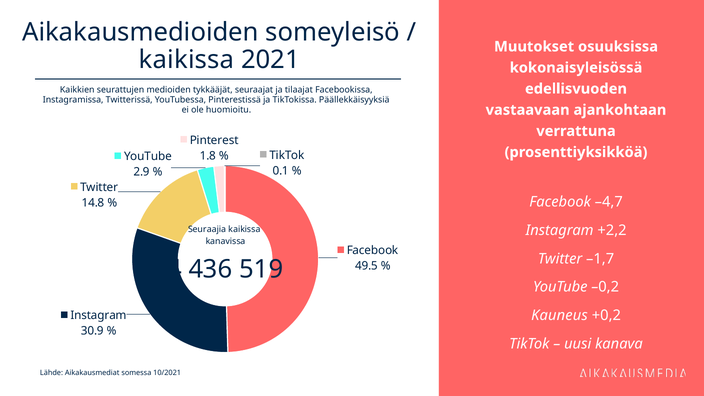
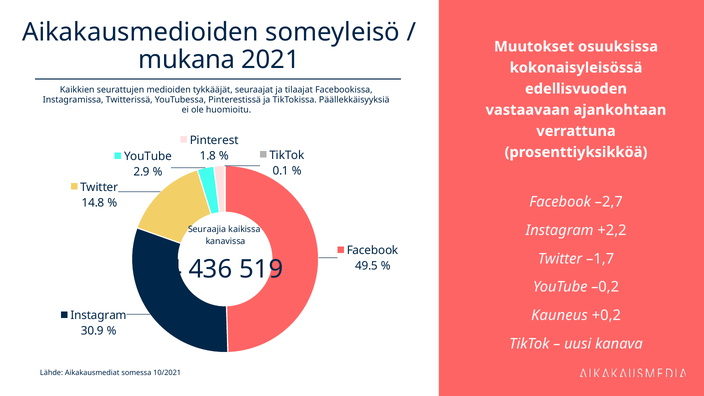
kaikissa: kaikissa -> mukana (187, 60)
–4,7: –4,7 -> –2,7 (609, 202)
